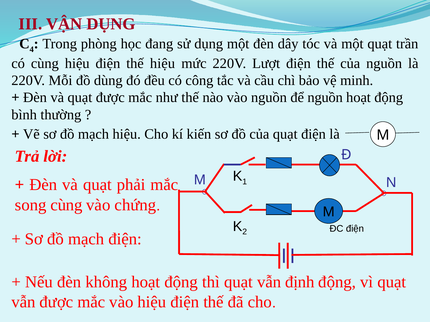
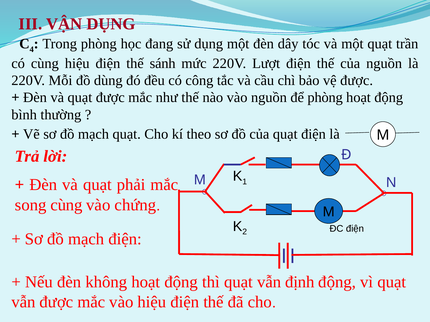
thế hiệu: hiệu -> sánh (163, 64)
vệ minh: minh -> được (357, 81)
để nguồn: nguồn -> phòng (325, 98)
mạch hiệu: hiệu -> quạt (127, 134)
kiến: kiến -> theo (199, 134)
